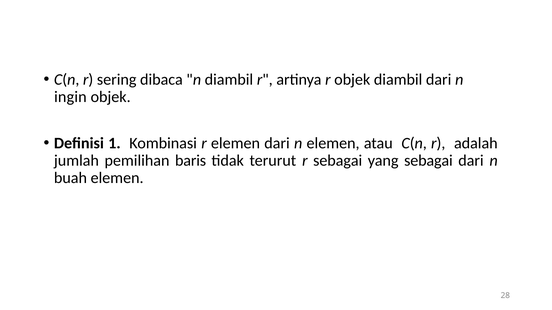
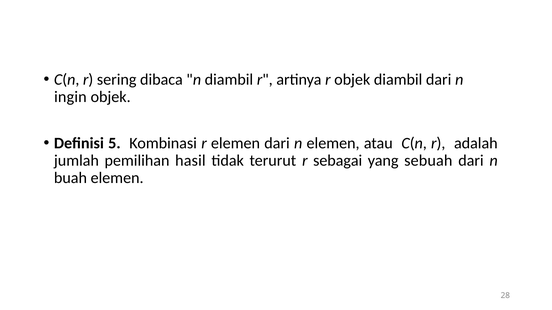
1: 1 -> 5 (114, 143)
baris: baris -> hasil (190, 161)
yang sebagai: sebagai -> sebuah (428, 161)
